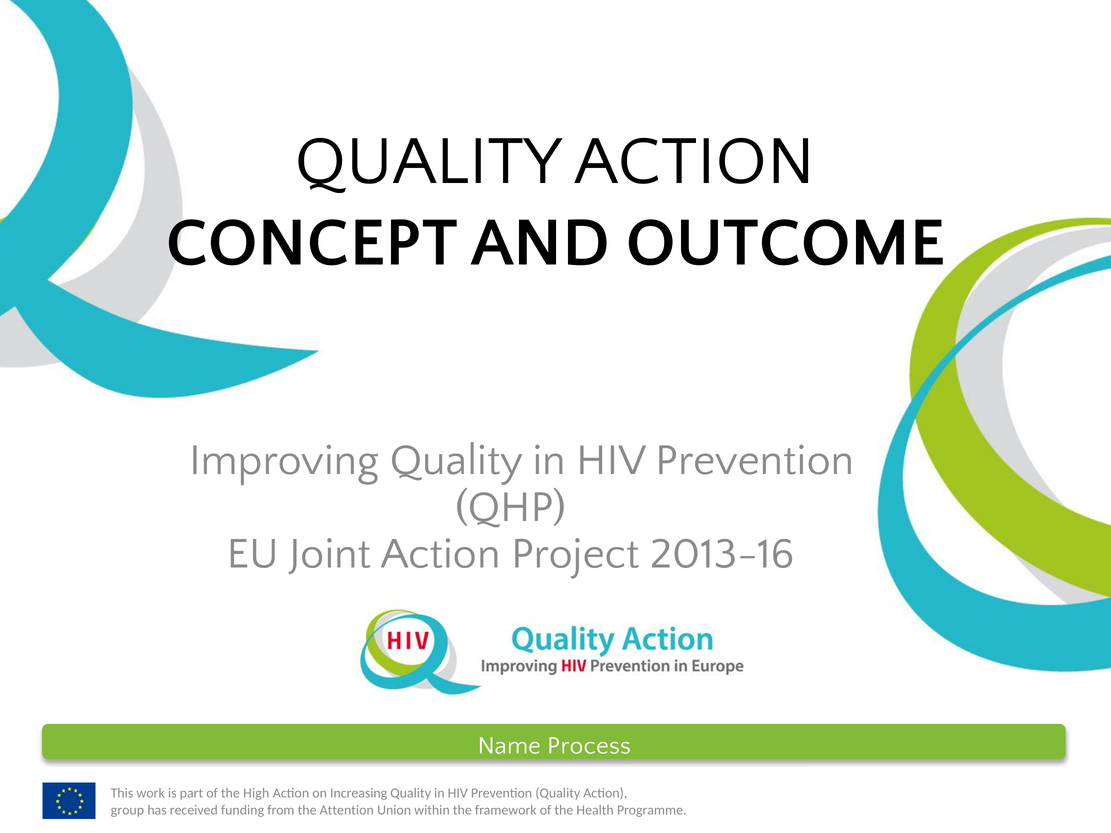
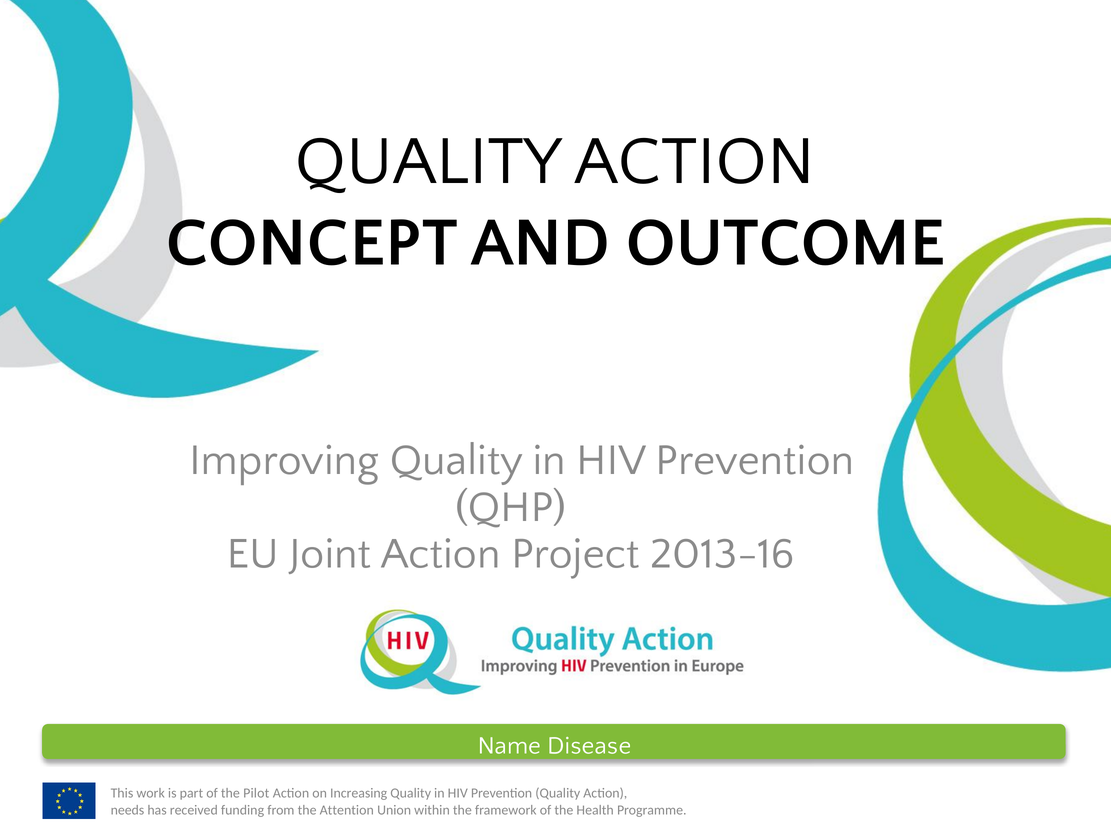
Process: Process -> Disease (589, 746)
High: High -> Pilot (256, 793)
group: group -> needs (127, 810)
